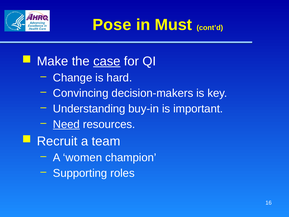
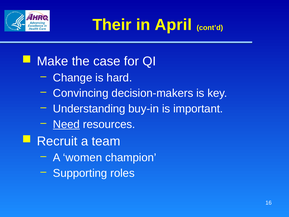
Pose: Pose -> Their (112, 25)
Must: Must -> April (173, 25)
case underline: present -> none (107, 61)
